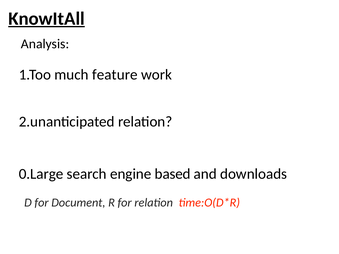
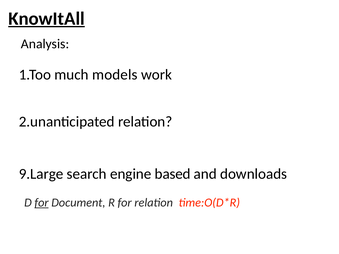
feature: feature -> models (115, 75)
0.Large: 0.Large -> 9.Large (41, 174)
for underline: none -> present (42, 203)
